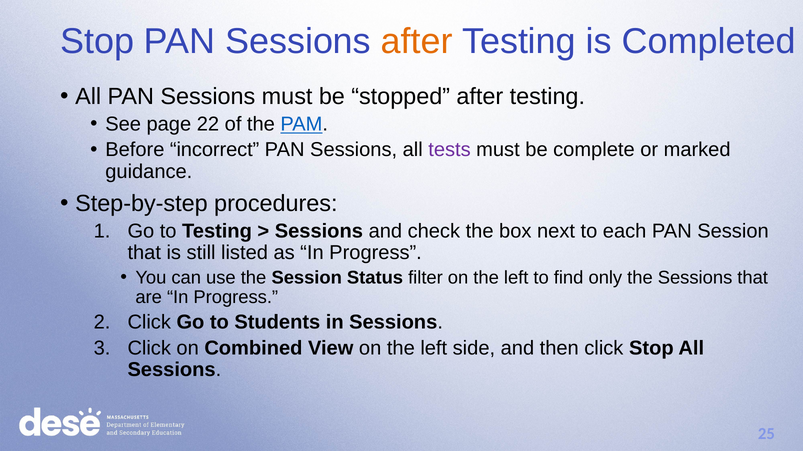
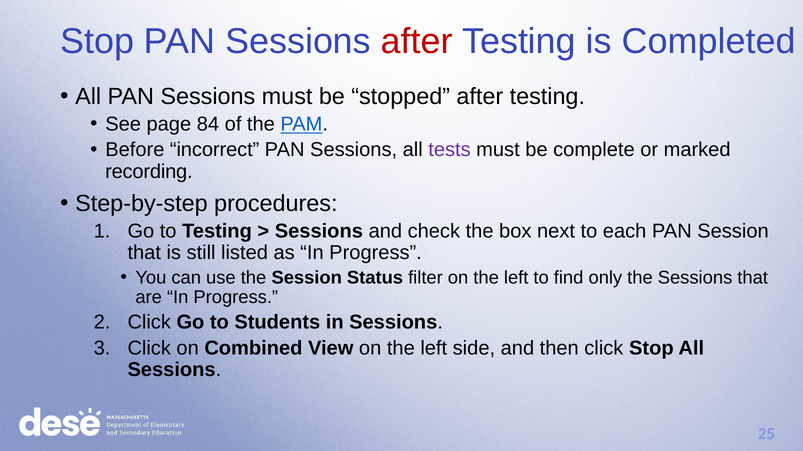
after colour: orange -> red (417, 41)
22: 22 -> 84 (208, 124)
guidance: guidance -> recording (149, 172)
